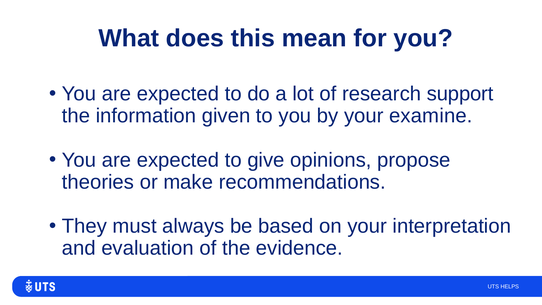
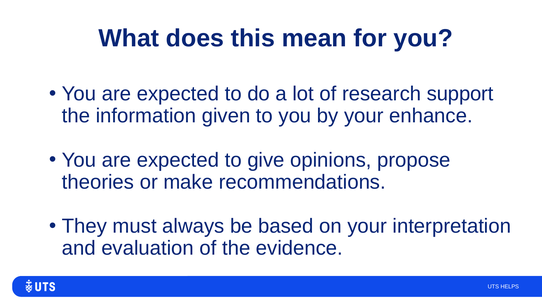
examine: examine -> enhance (431, 116)
